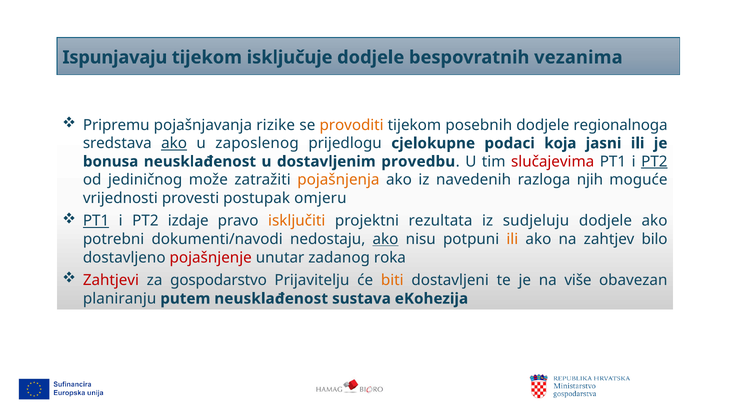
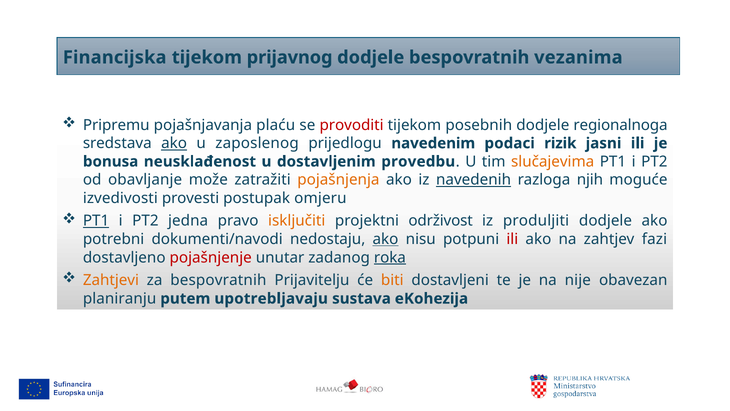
Ispunjavaju: Ispunjavaju -> Financijska (115, 57)
isključuje: isključuje -> prijavnog (290, 57)
rizike: rizike -> plaću (276, 125)
provoditi colour: orange -> red (352, 125)
cjelokupne: cjelokupne -> navedenim (433, 143)
koja: koja -> rizik (560, 143)
slučajevima colour: red -> orange (553, 161)
PT2 underline: present -> none (654, 161)
jediničnog: jediničnog -> obavljanje (145, 180)
navedenih underline: none -> present (474, 180)
vrijednosti: vrijednosti -> izvedivosti (120, 198)
izdaje: izdaje -> jedna (188, 221)
rezultata: rezultata -> održivost (441, 221)
sudjeluju: sudjeluju -> produljiti (536, 221)
ili colour: orange -> red (512, 239)
bilo: bilo -> fazi (654, 239)
roka underline: none -> present (390, 257)
Zahtjevi colour: red -> orange (111, 280)
za gospodarstvo: gospodarstvo -> bespovratnih (218, 280)
više: više -> nije (578, 280)
putem neusklađenost: neusklađenost -> upotrebljavaju (271, 298)
